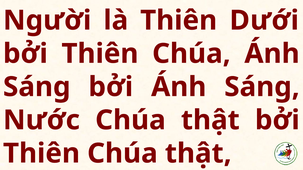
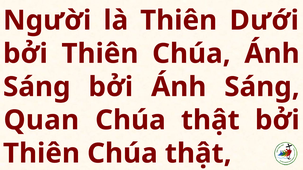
Nước: Nước -> Quan (41, 120)
